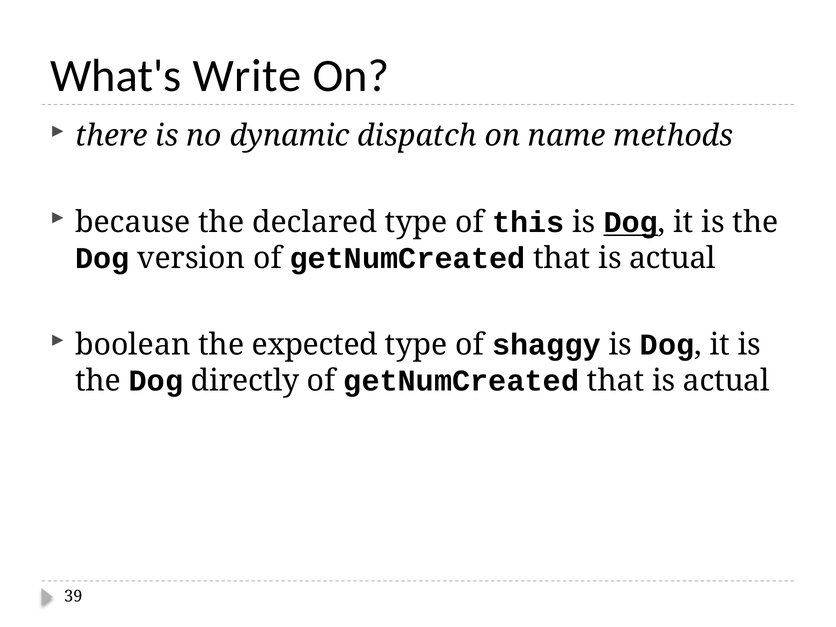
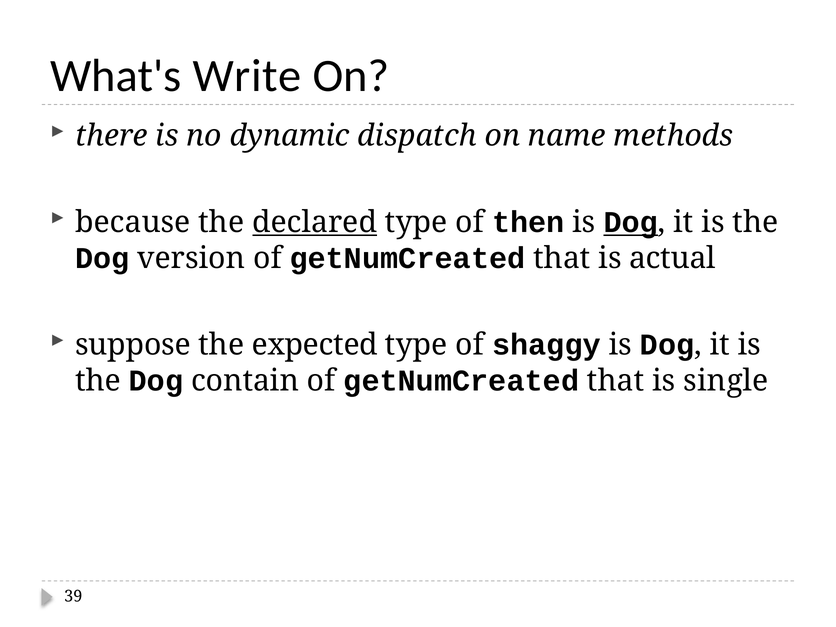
declared underline: none -> present (315, 222)
this: this -> then (528, 222)
boolean: boolean -> suppose (133, 345)
directly: directly -> contain (245, 381)
actual: actual -> single (726, 381)
